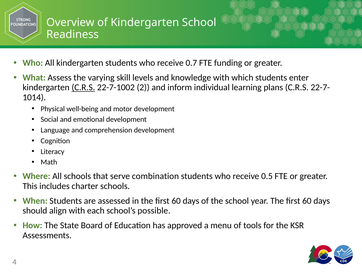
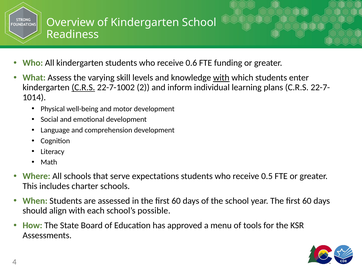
0.7: 0.7 -> 0.6 (191, 63)
with underline: none -> present (221, 78)
combination: combination -> expectations (155, 176)
